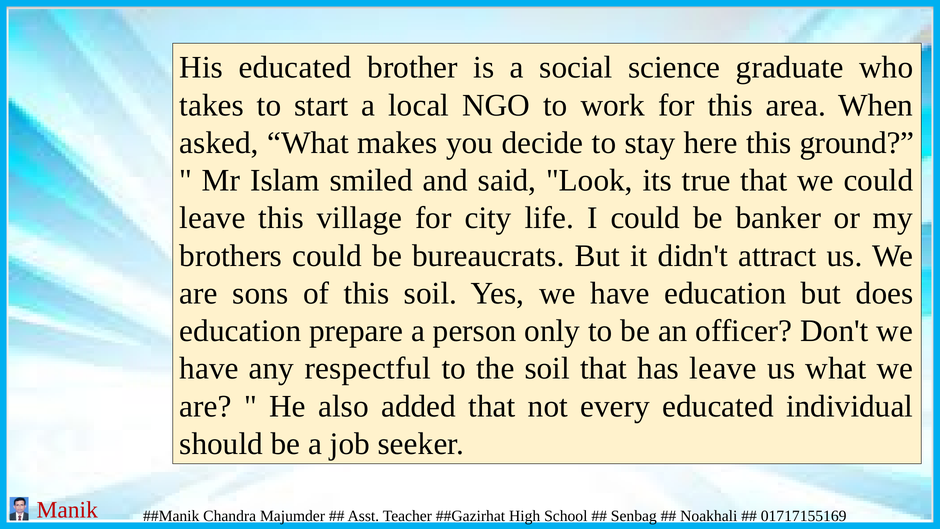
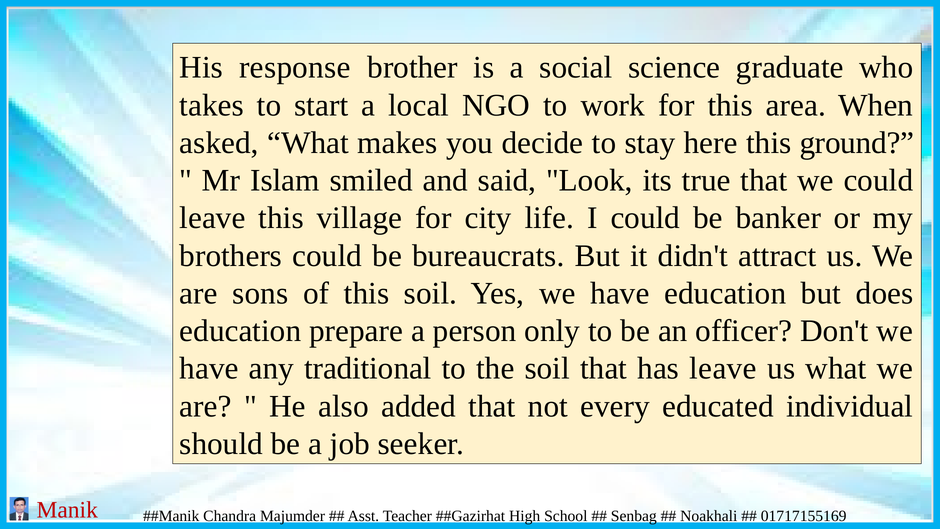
His educated: educated -> response (295, 68)
respectful: respectful -> traditional (368, 368)
